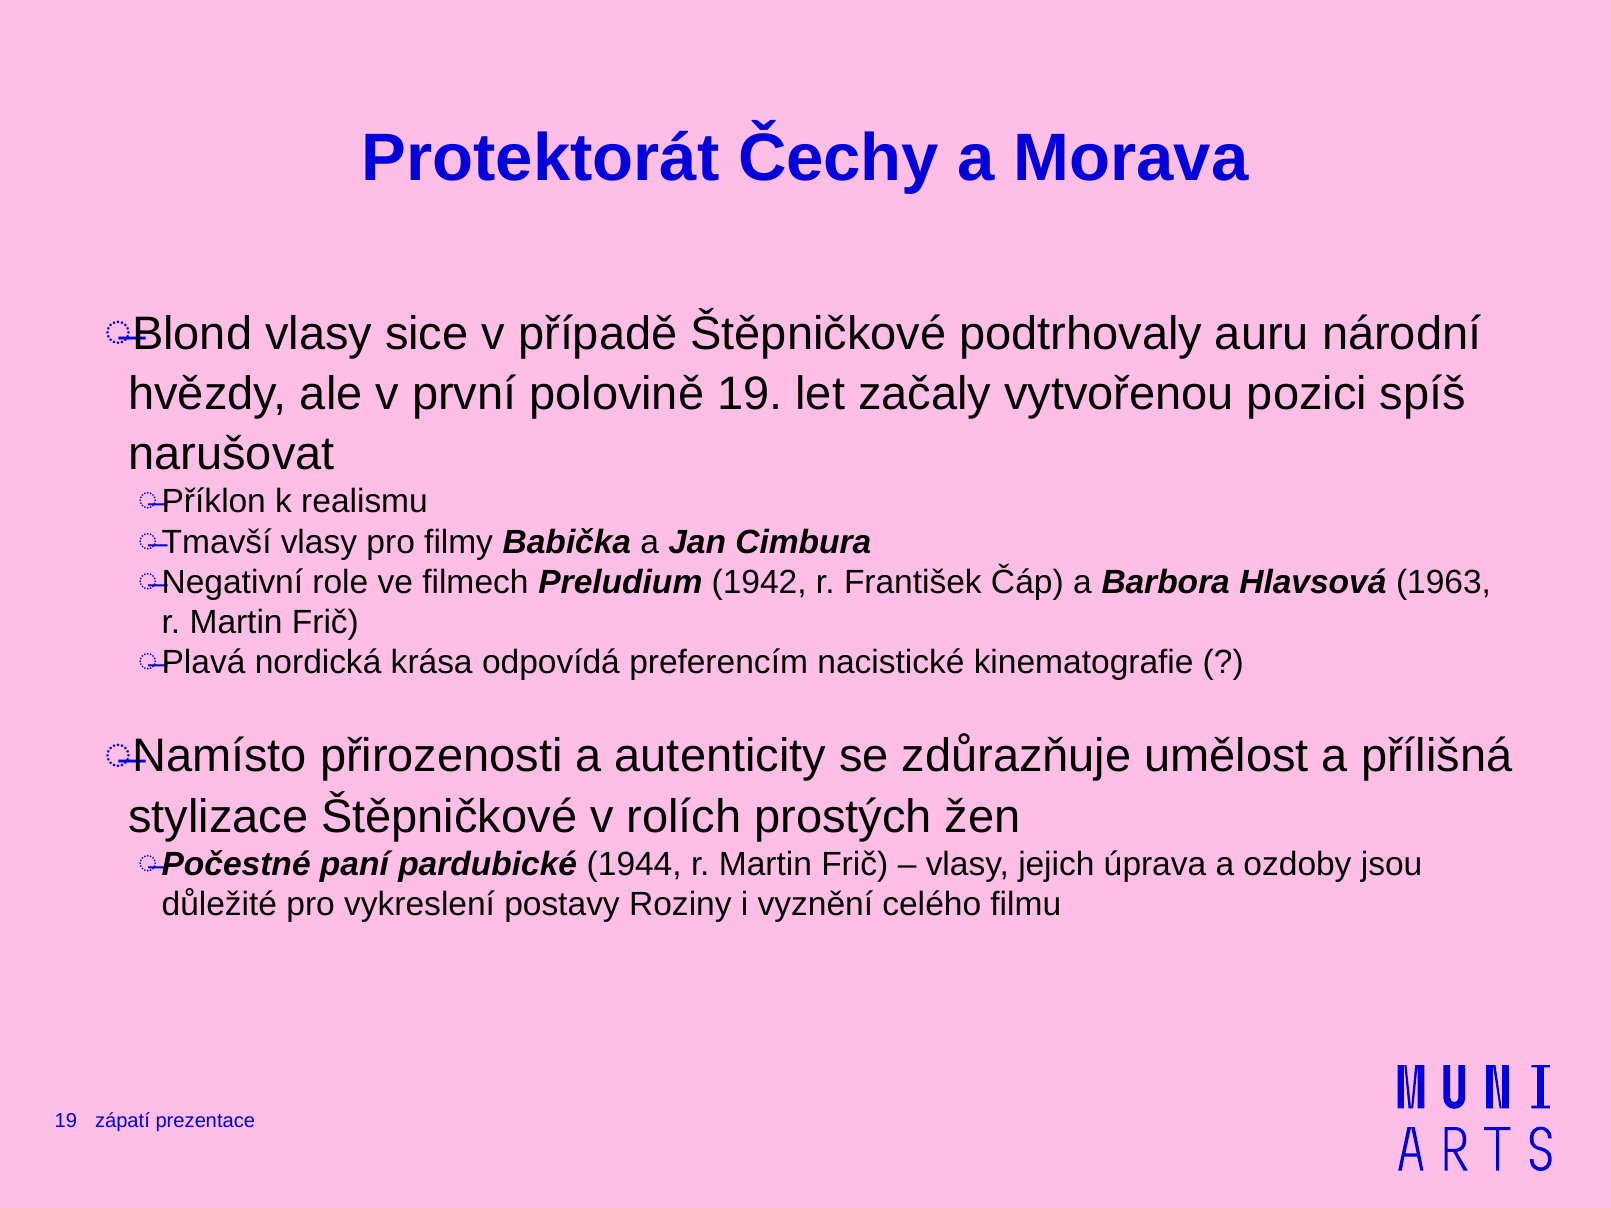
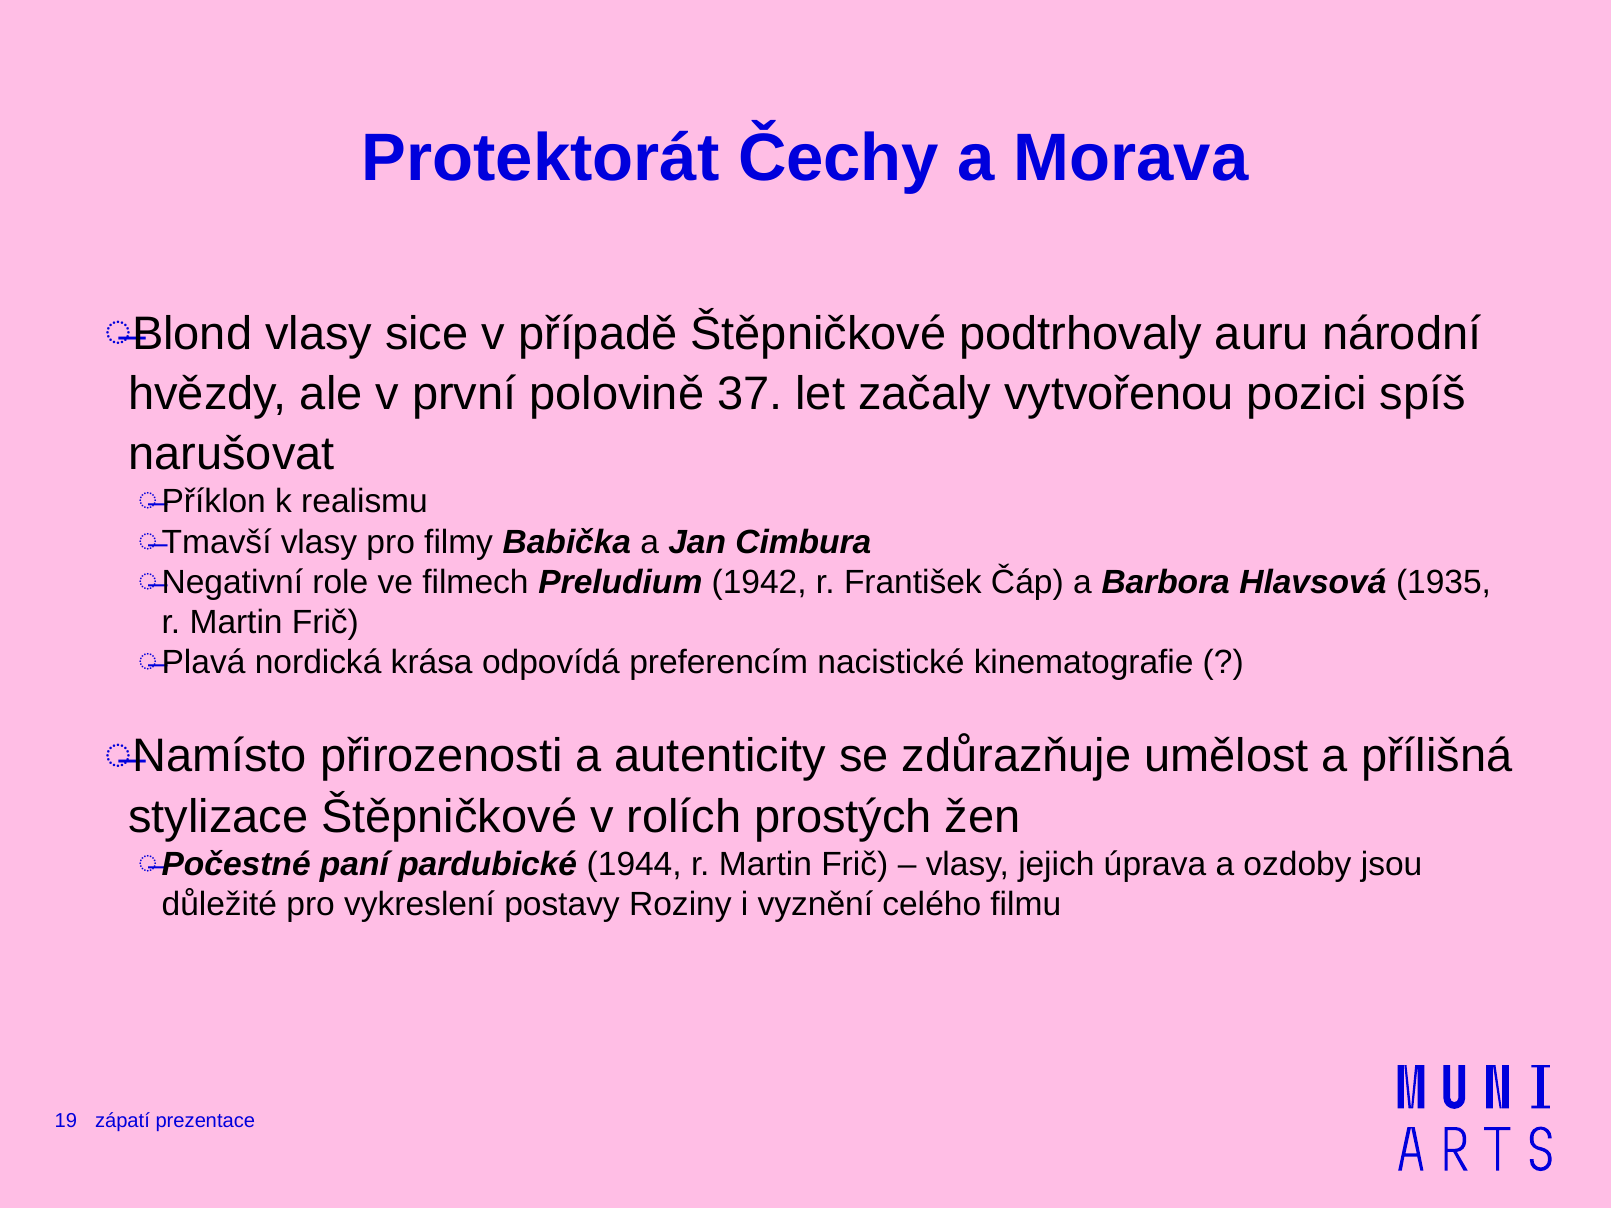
polovině 19: 19 -> 37 (750, 394)
1963: 1963 -> 1935 (1443, 582)
